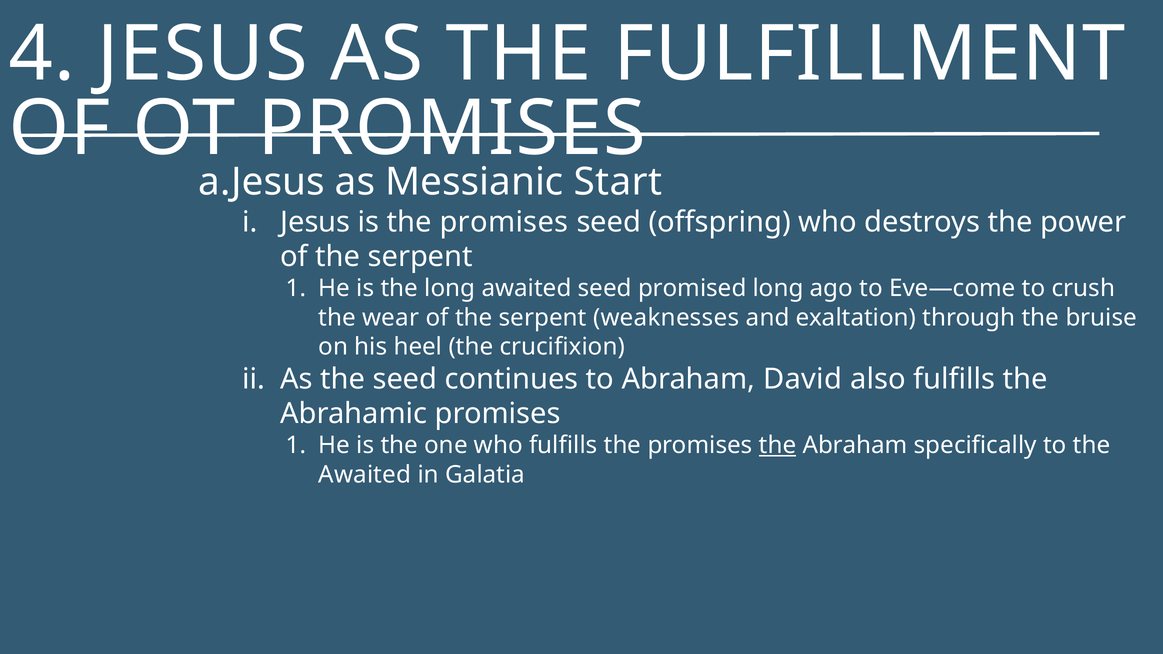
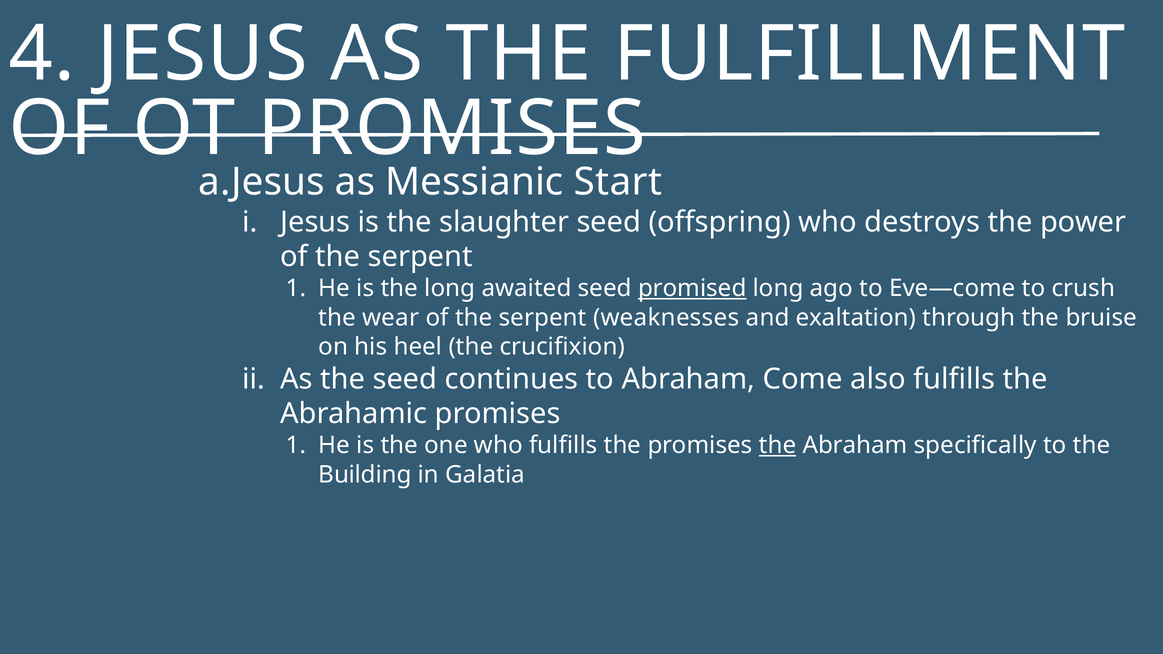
is the promises: promises -> slaughter (504, 222)
promised underline: none -> present (692, 289)
David: David -> Come (803, 379)
Awaited: Awaited -> Building (365, 475)
